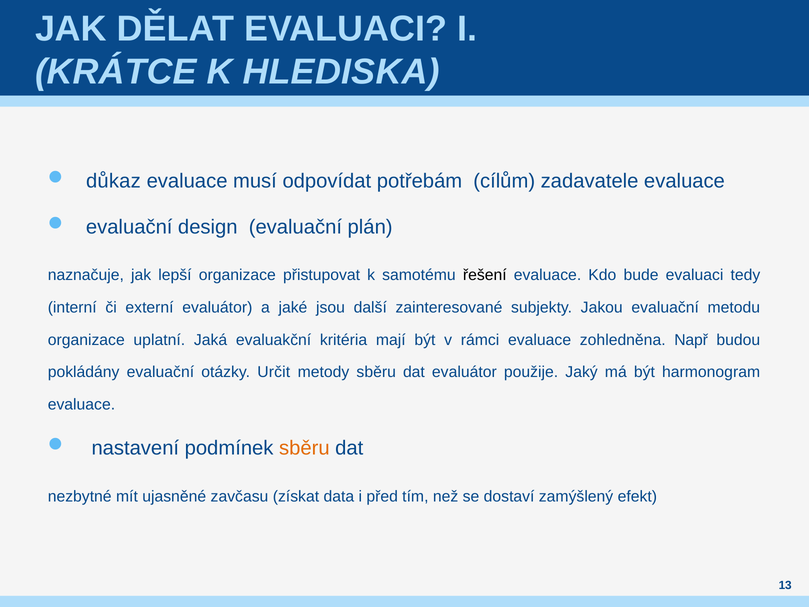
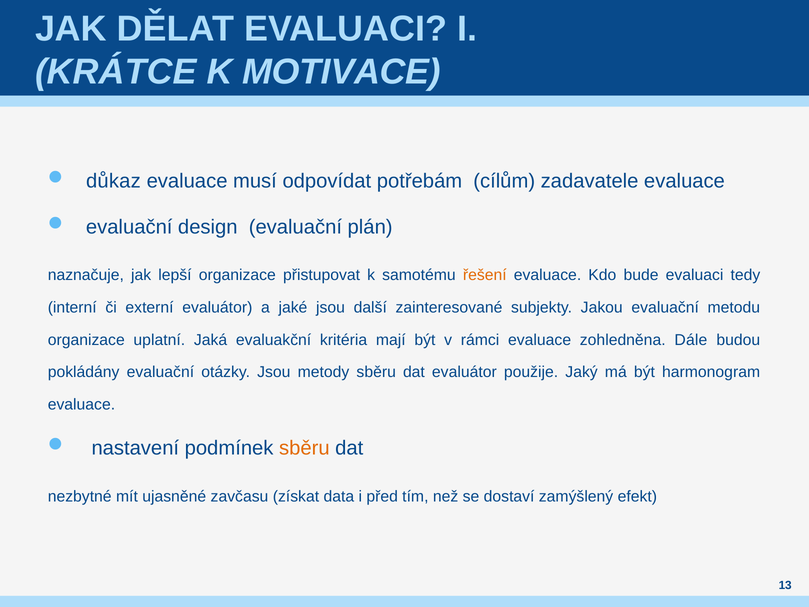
HLEDISKA: HLEDISKA -> MOTIVACE (342, 72)
řešení colour: black -> orange (485, 275)
Např: Např -> Dále (691, 340)
otázky Určit: Určit -> Jsou (274, 372)
